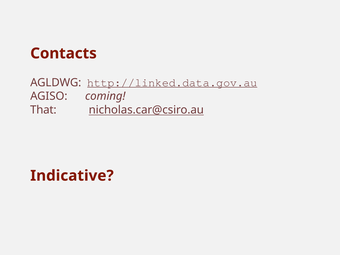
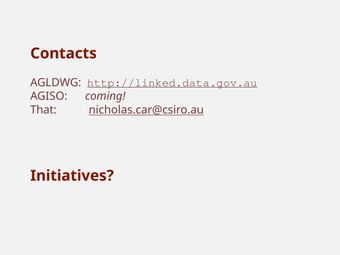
Indicative: Indicative -> Initiatives (72, 176)
